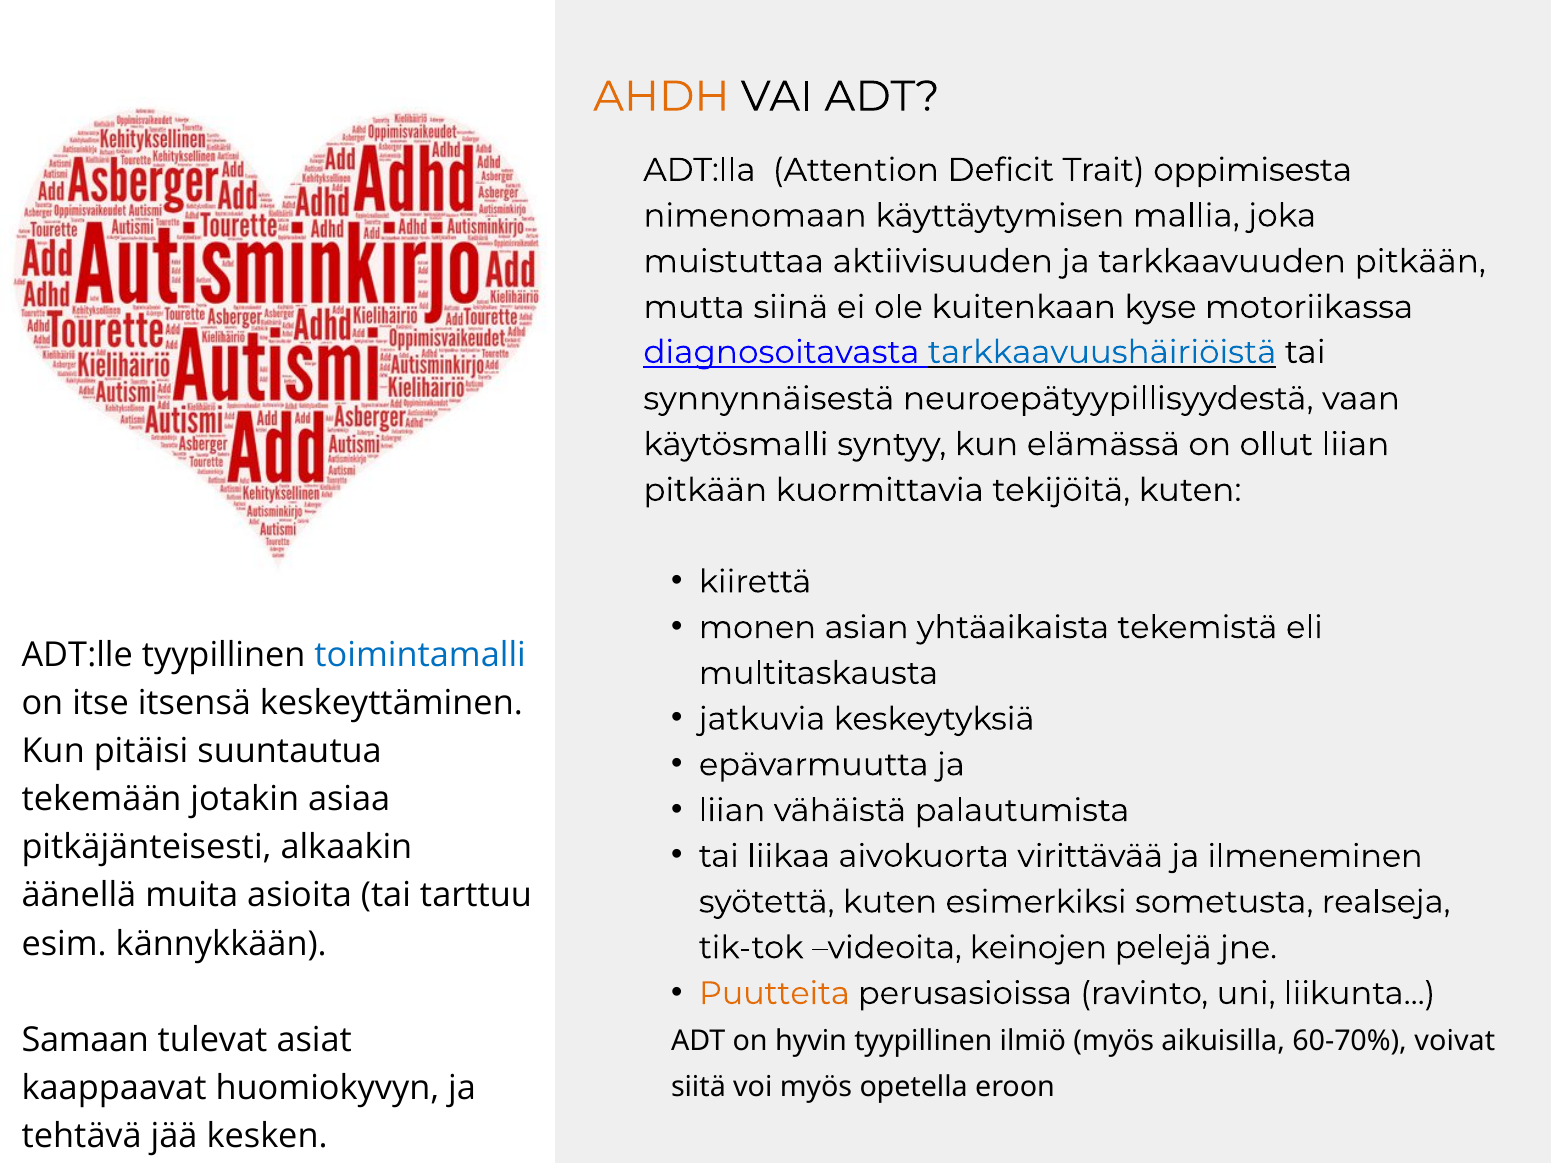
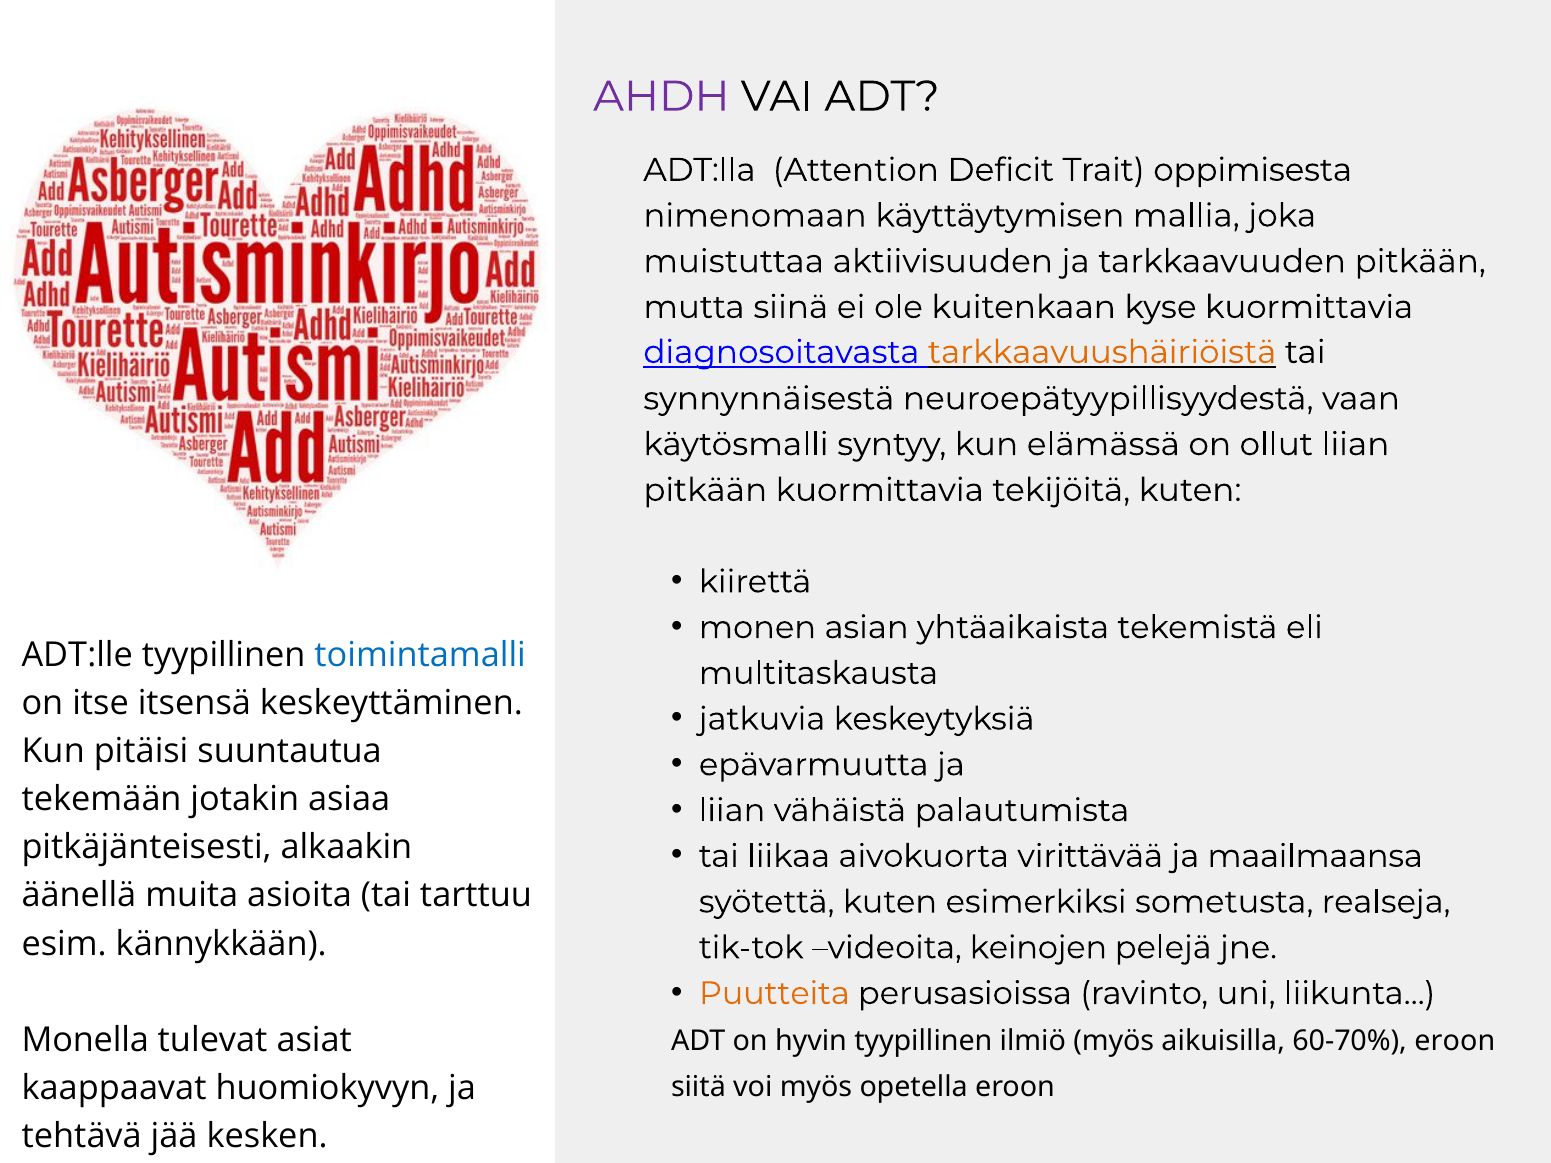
AHDH colour: orange -> purple (661, 97)
kyse motoriikassa: motoriikassa -> kuormittavia (1309, 307)
tarkkaavuushäiriöistä colour: blue -> orange (1102, 352)
ilmeneminen: ilmeneminen -> maailmaansa (1315, 856)
Samaan: Samaan -> Monella (85, 1040)
60-70% voivat: voivat -> eroon (1455, 1041)
